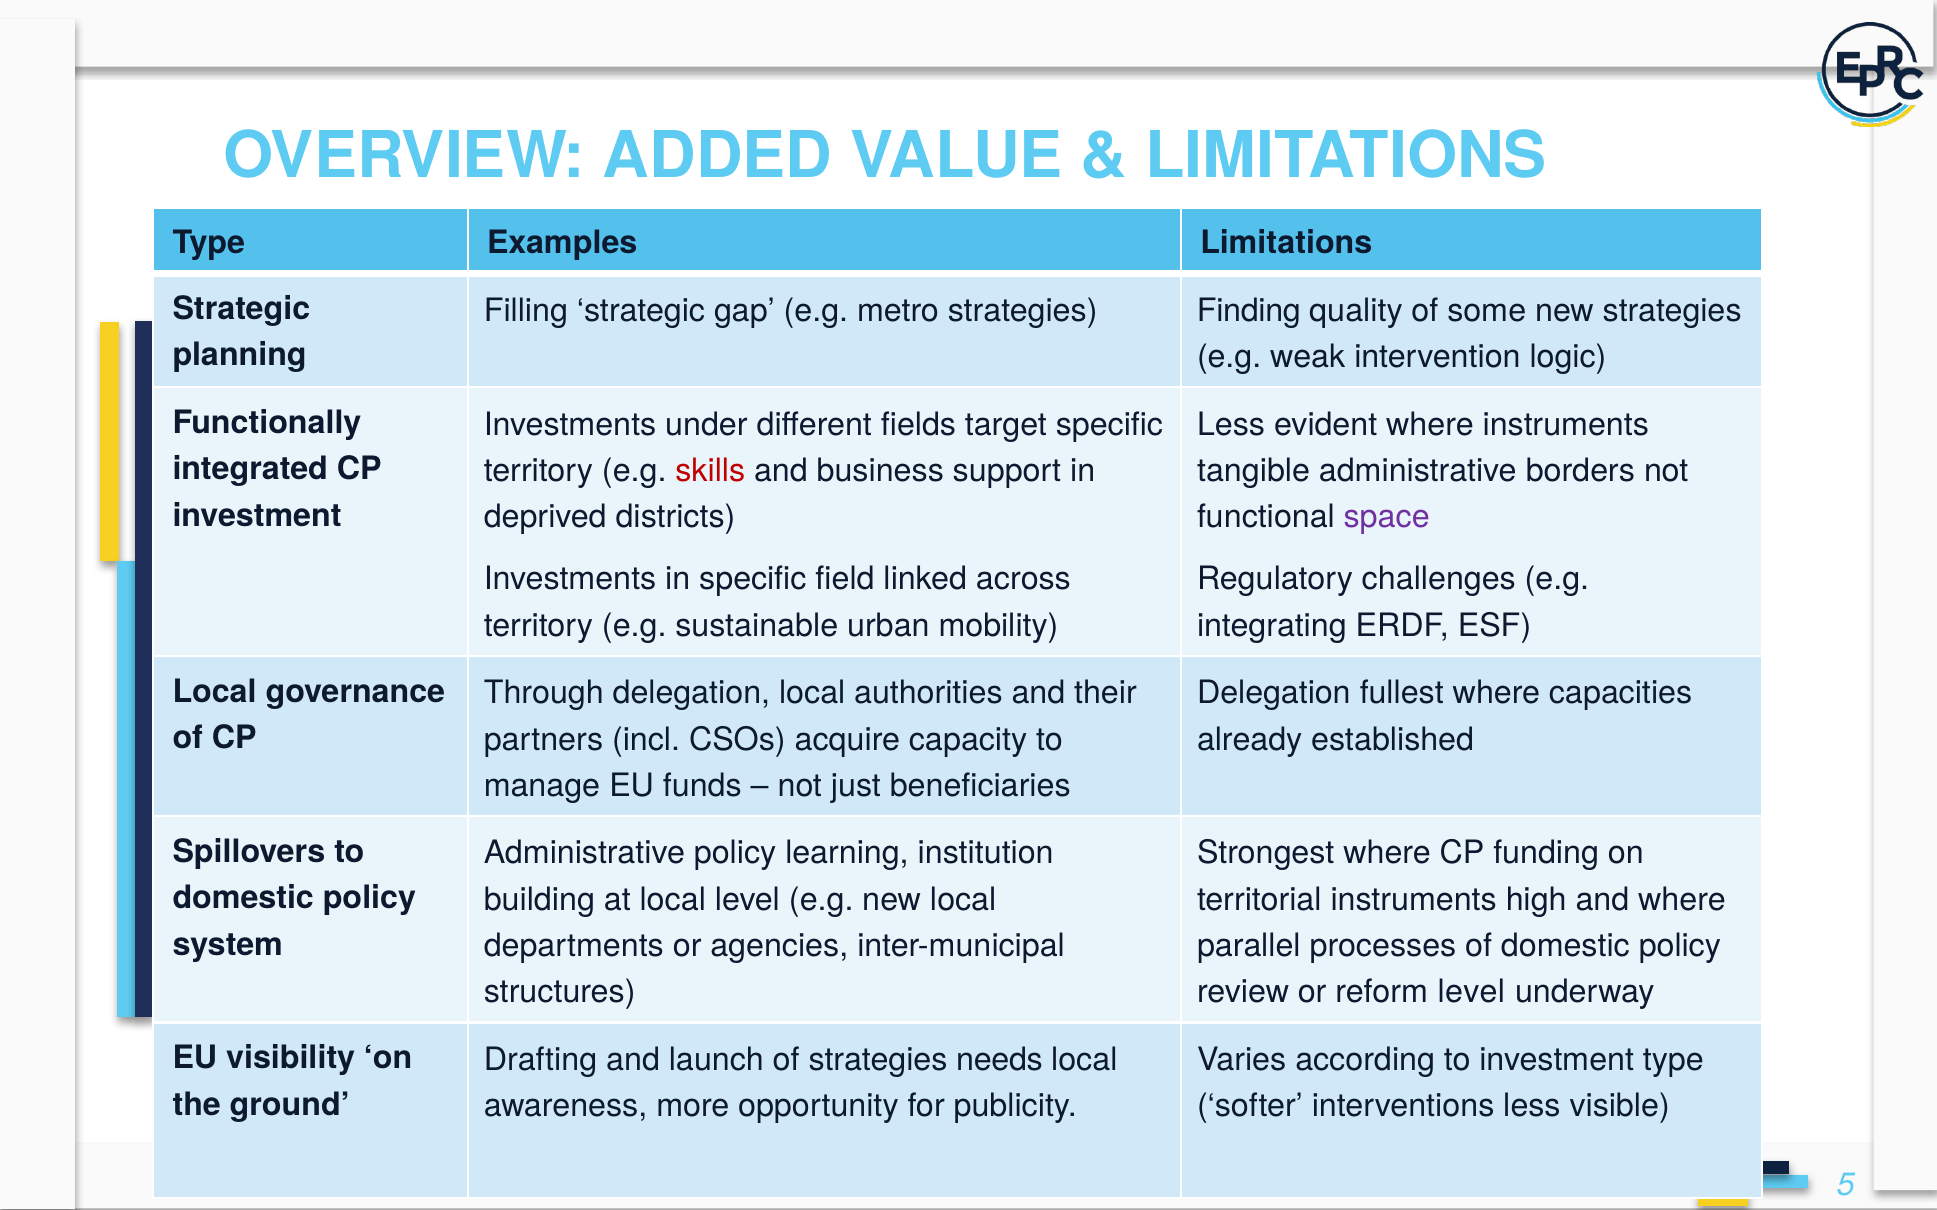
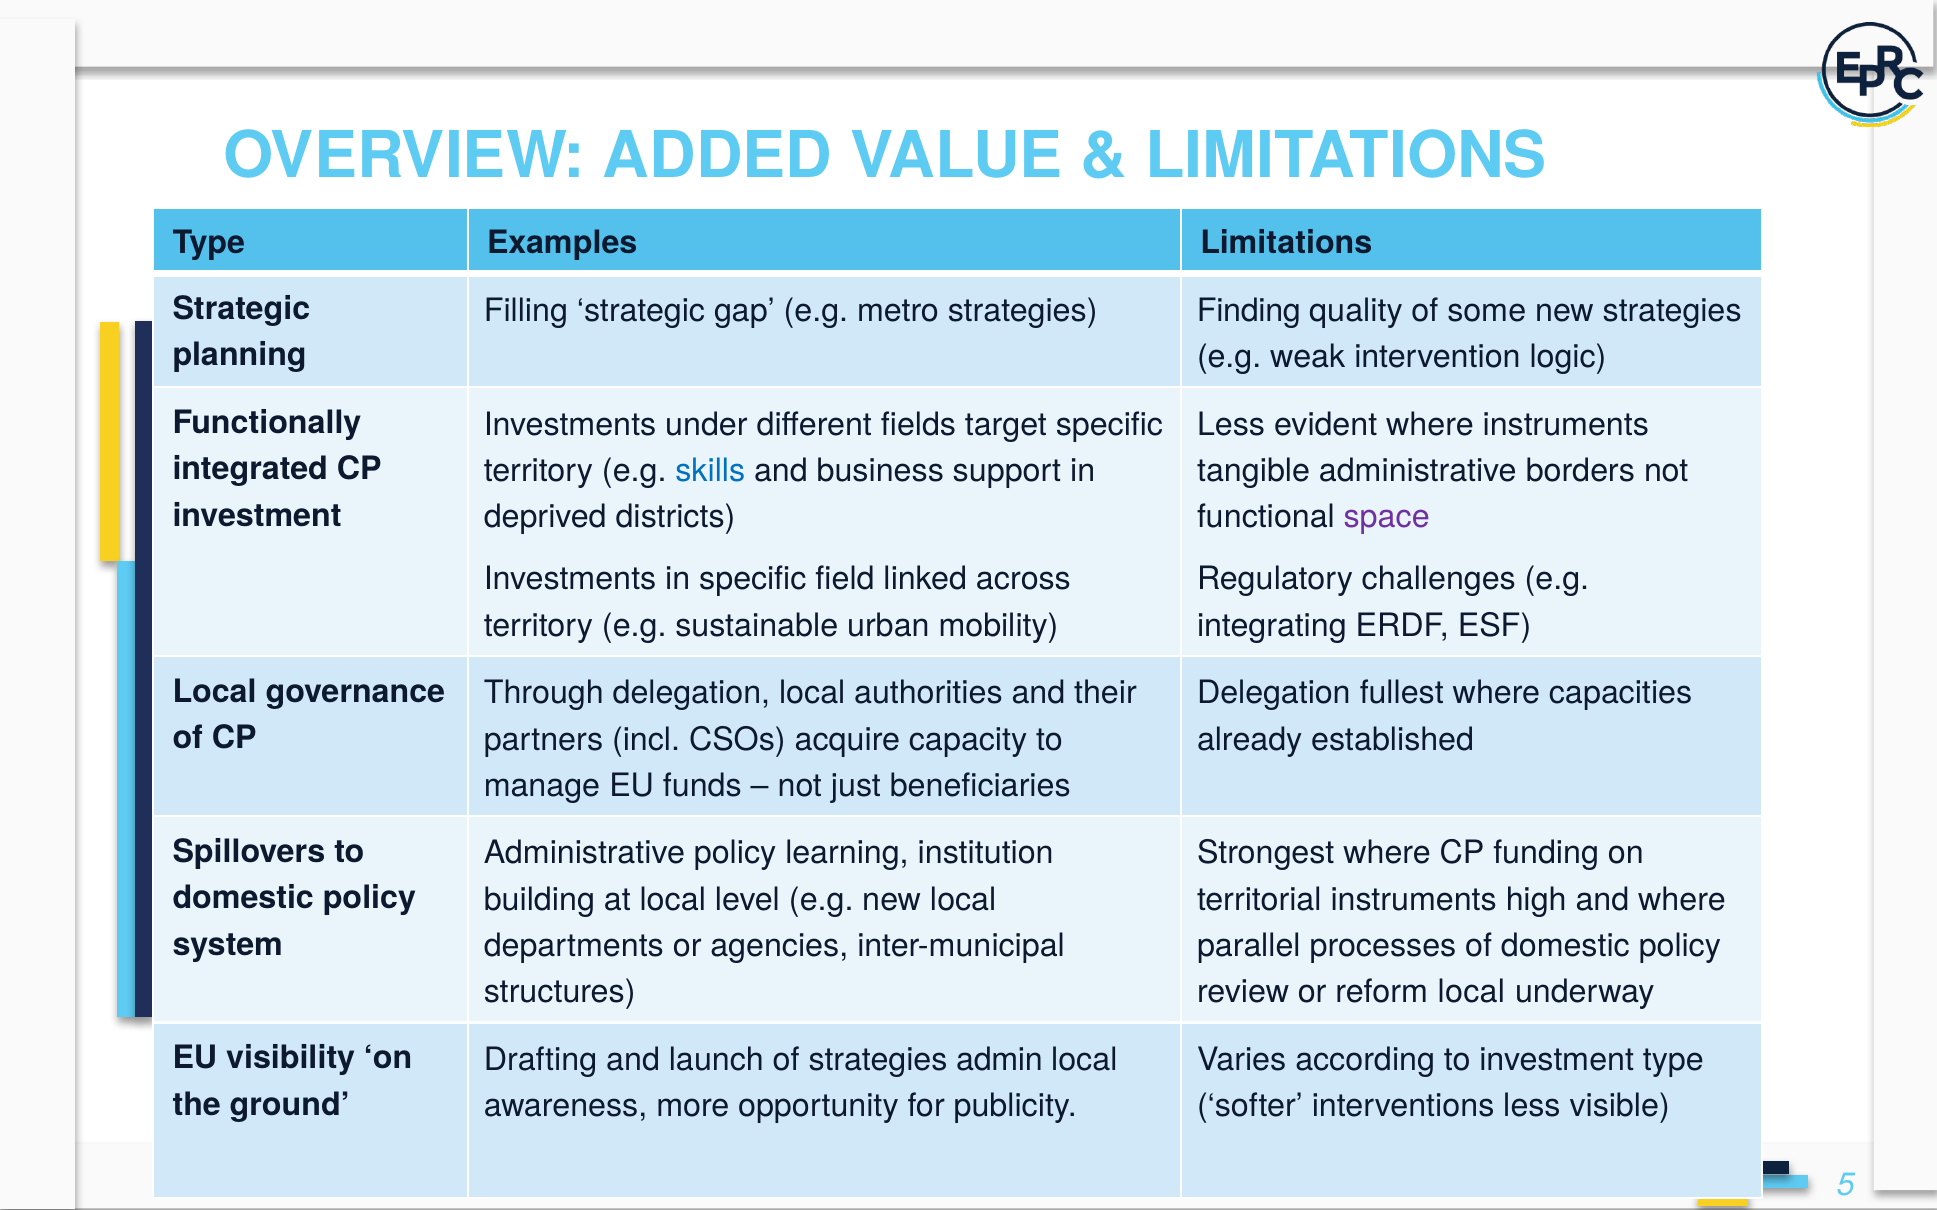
skills colour: red -> blue (710, 471)
reform level: level -> local (1471, 992)
needs: needs -> admin (999, 1060)
